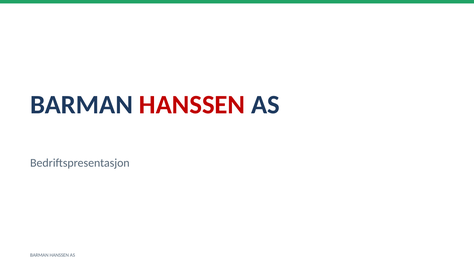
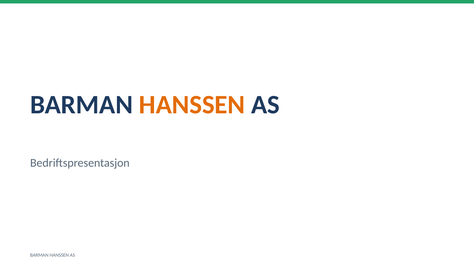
HANSSEN colour: red -> orange (192, 105)
